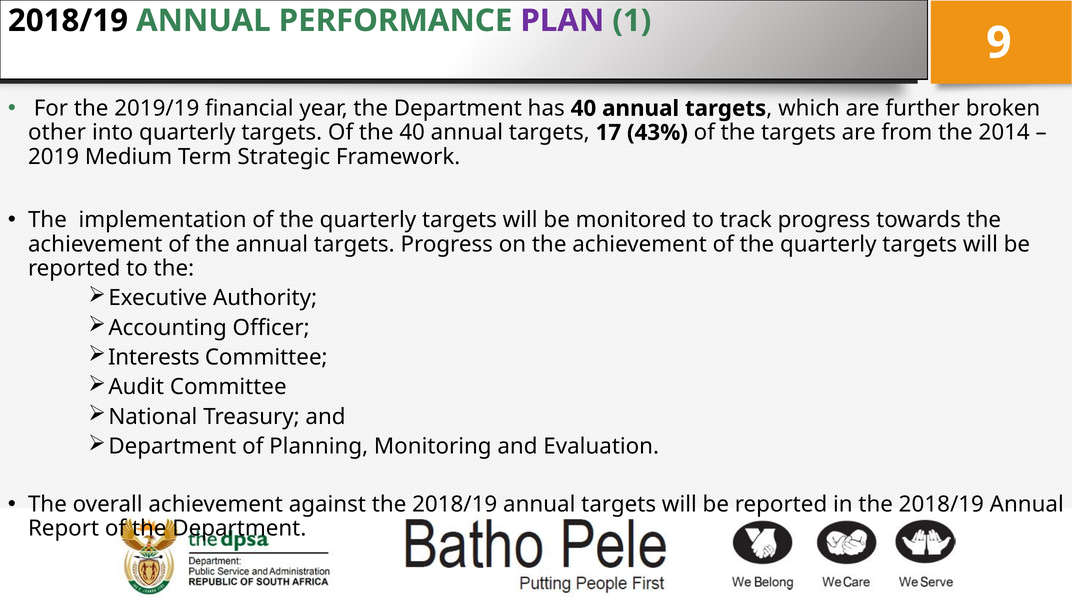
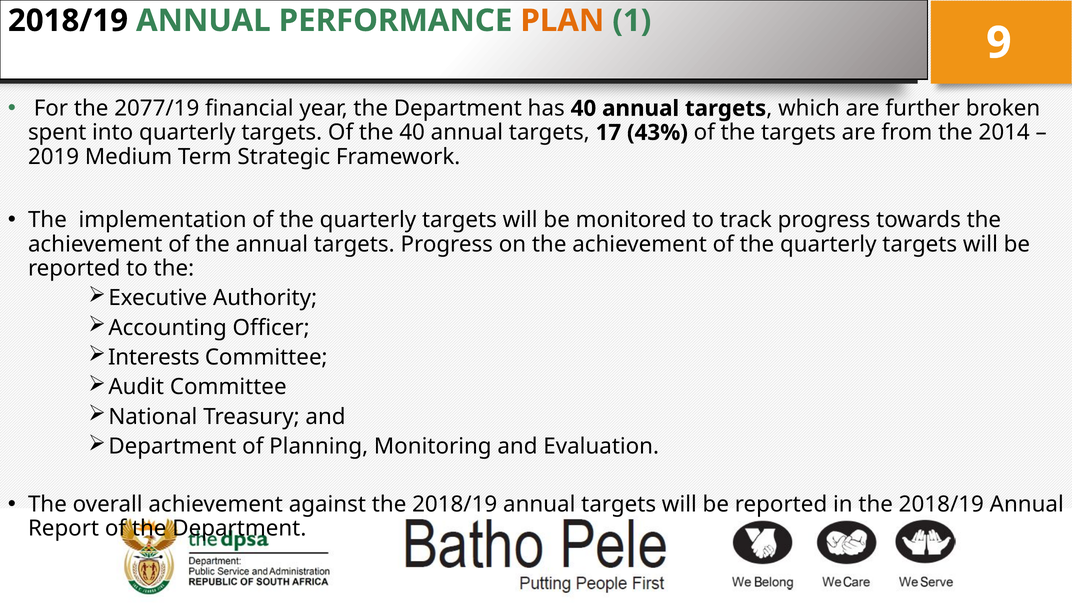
PLAN colour: purple -> orange (562, 21)
2019/19: 2019/19 -> 2077/19 (157, 108)
other: other -> spent (57, 133)
